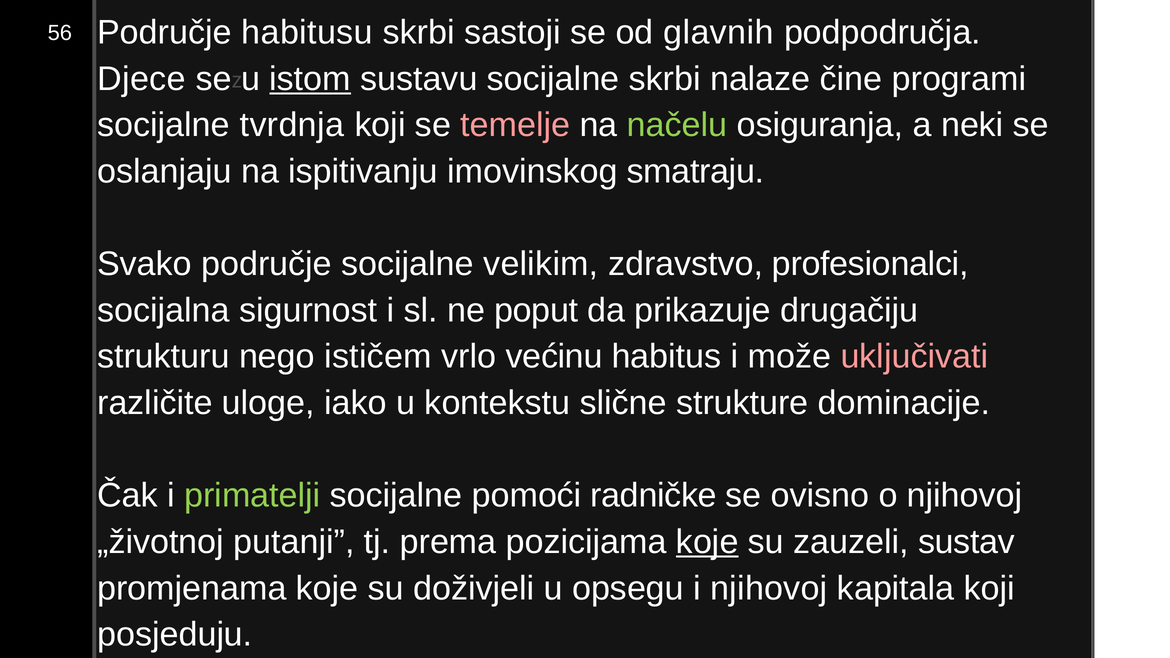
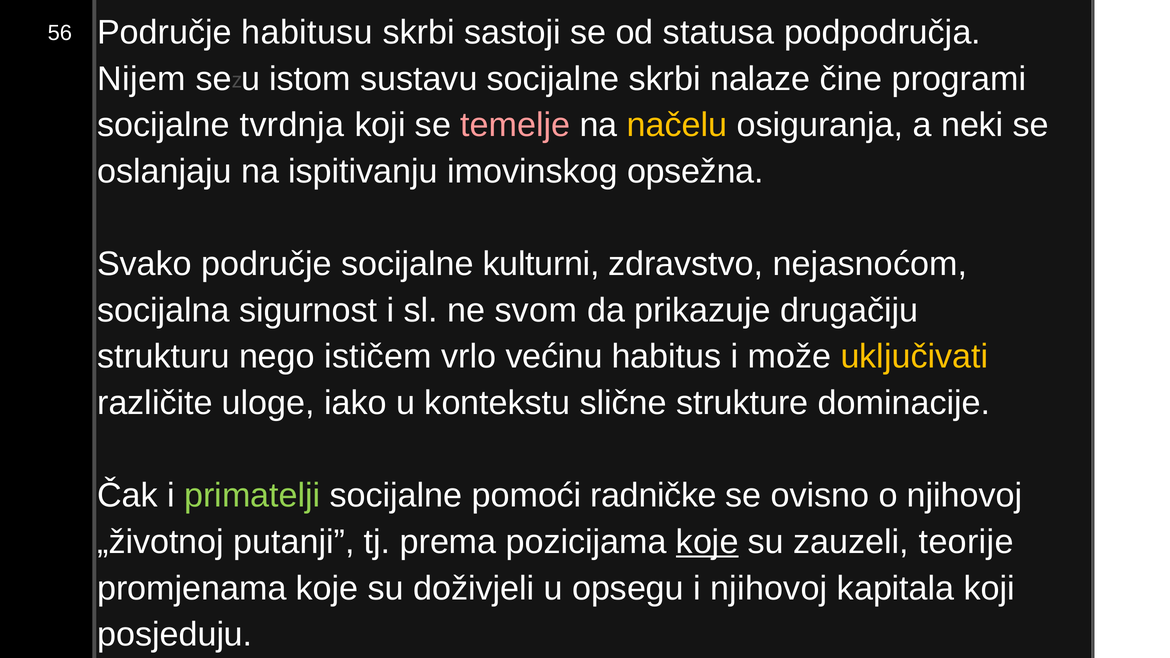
glavnih: glavnih -> statusa (719, 33)
Djece: Djece -> Nijem (142, 79)
istom underline: present -> none (310, 79)
načelu colour: light green -> yellow (677, 125)
smatraju: smatraju -> opsežna (695, 171)
velikim: velikim -> kulturni (541, 264)
profesionalci: profesionalci -> nejasnoćom (870, 264)
poput: poput -> svom (536, 310)
uključivati colour: pink -> yellow (914, 357)
sustav: sustav -> teorije (966, 542)
